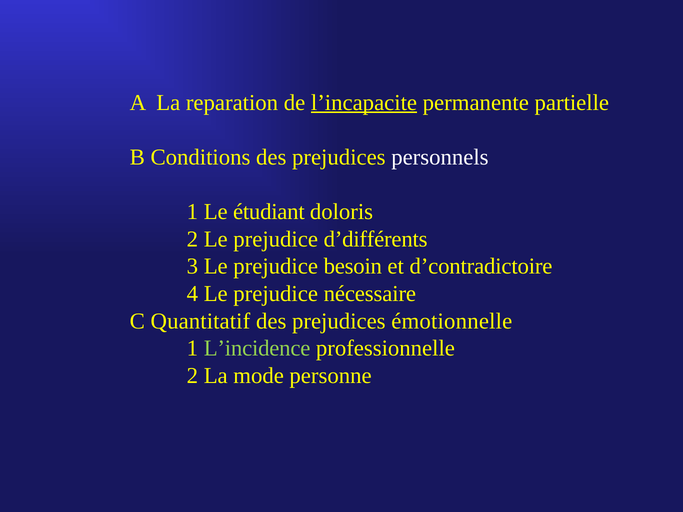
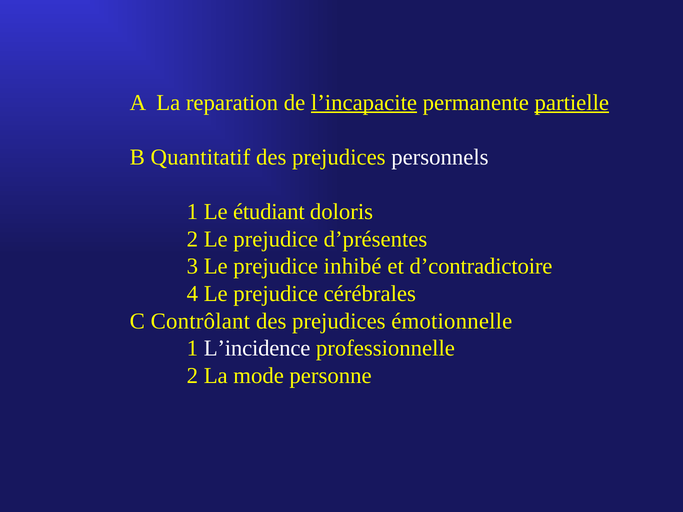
partielle underline: none -> present (572, 103)
Conditions: Conditions -> Quantitatif (200, 157)
d’différents: d’différents -> d’présentes (375, 239)
besoin: besoin -> inhibé (353, 267)
nécessaire: nécessaire -> cérébrales (370, 294)
Quantitatif: Quantitatif -> Contrôlant (200, 321)
L’incidence colour: light green -> white (257, 348)
